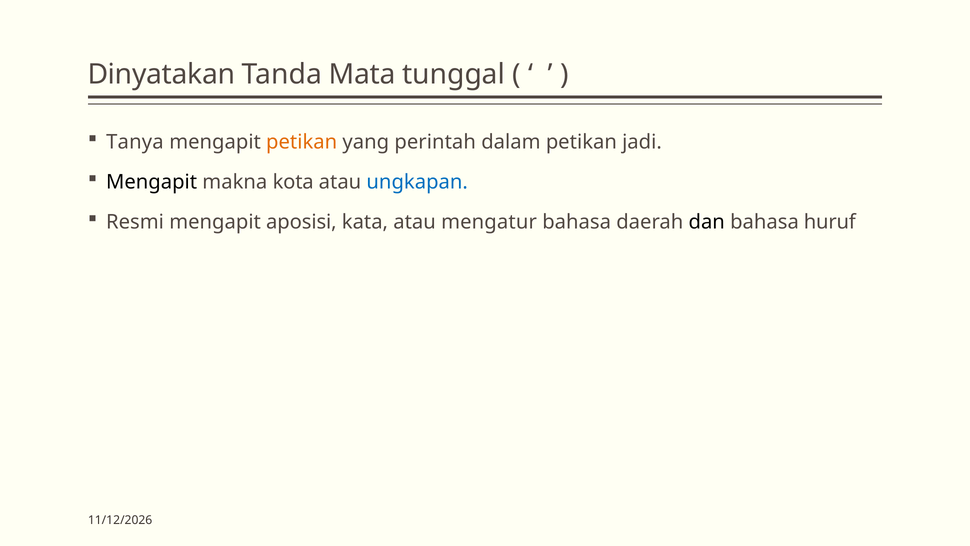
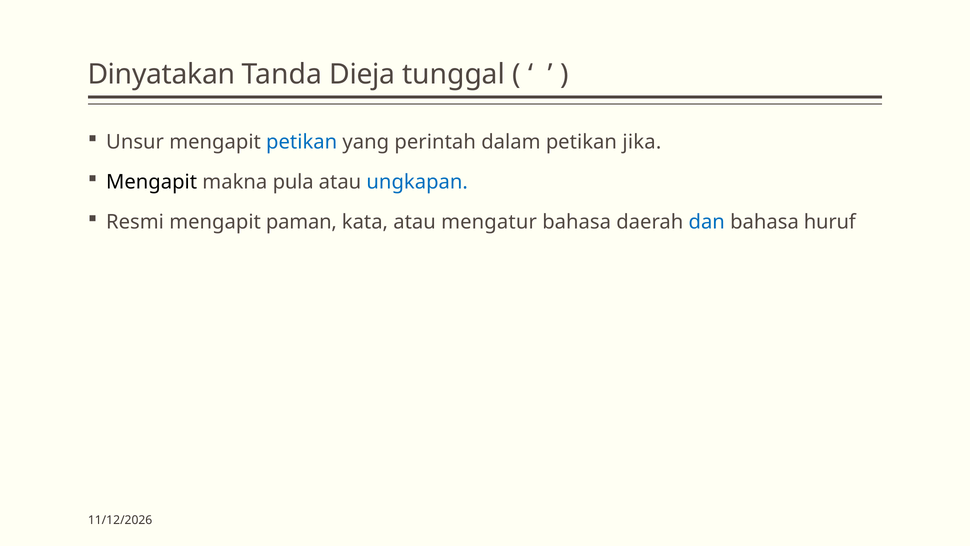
Mata: Mata -> Dieja (362, 74)
Tanya: Tanya -> Unsur (135, 142)
petikan colour: orange -> blue (302, 142)
jadi: jadi -> jika (642, 142)
kota: kota -> pula (293, 182)
aposisi: aposisi -> paman (301, 222)
dan colour: black -> blue (707, 222)
